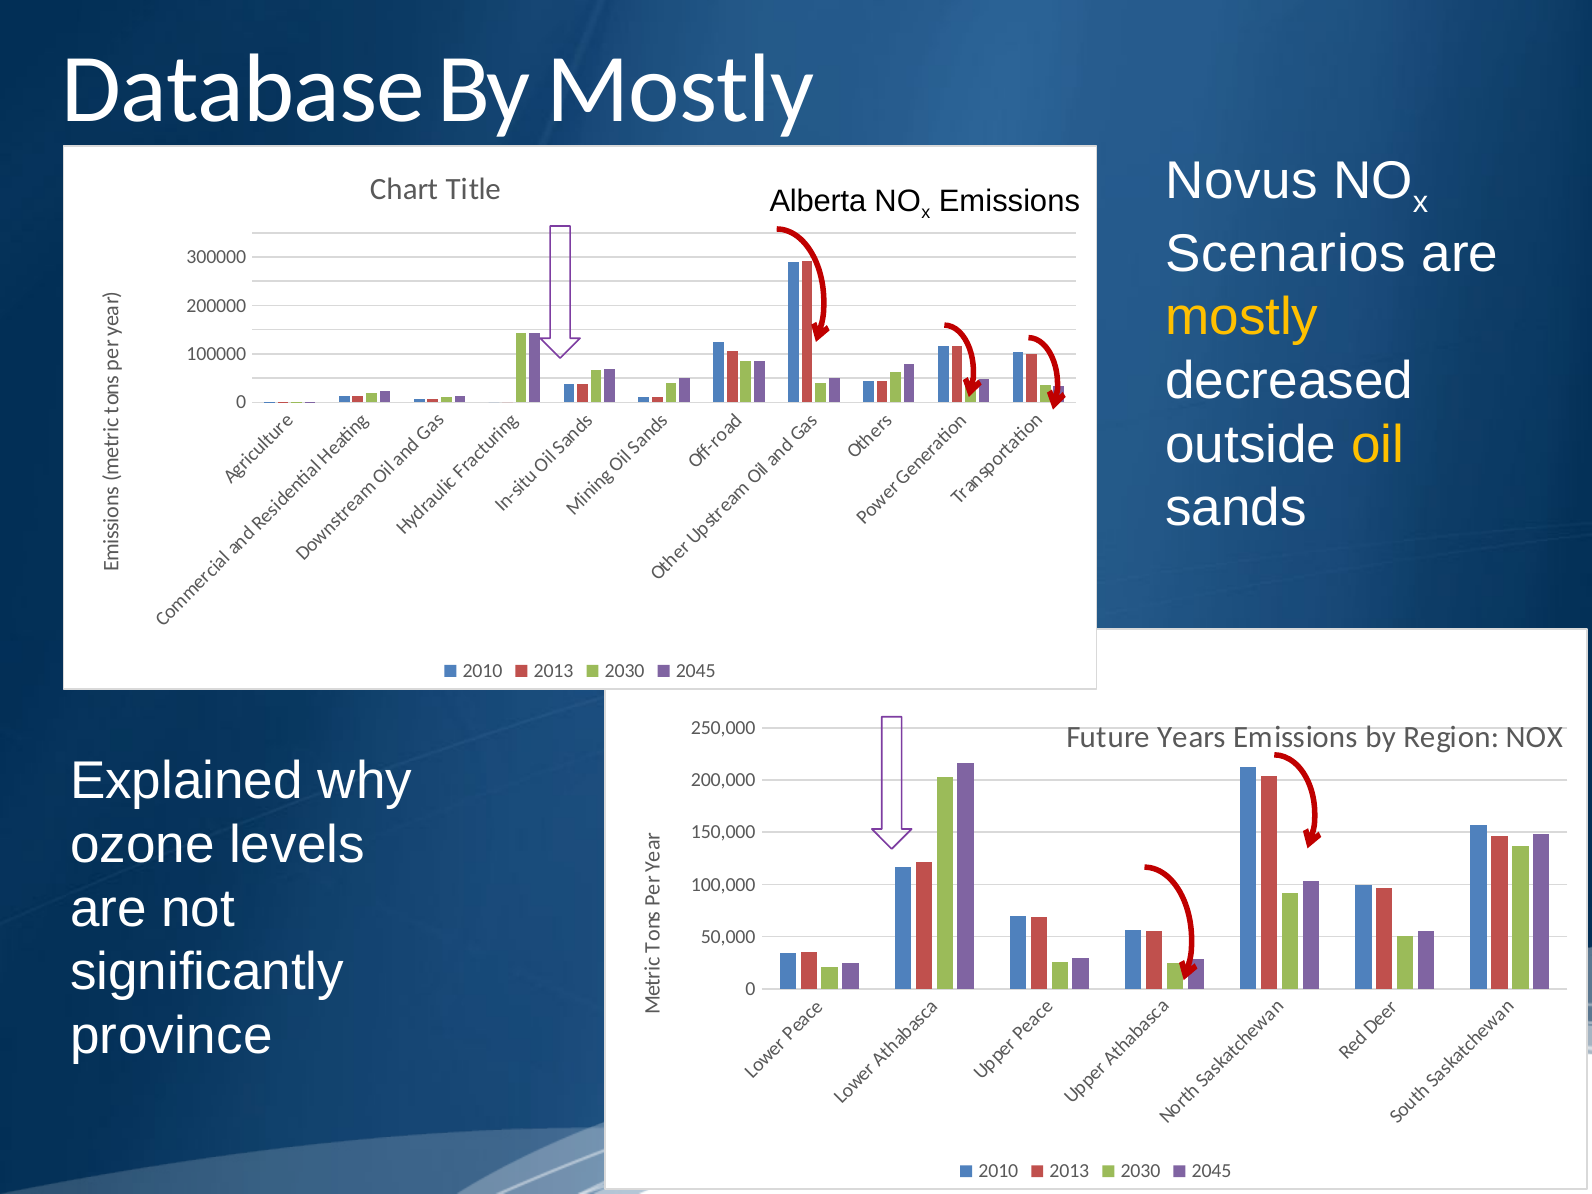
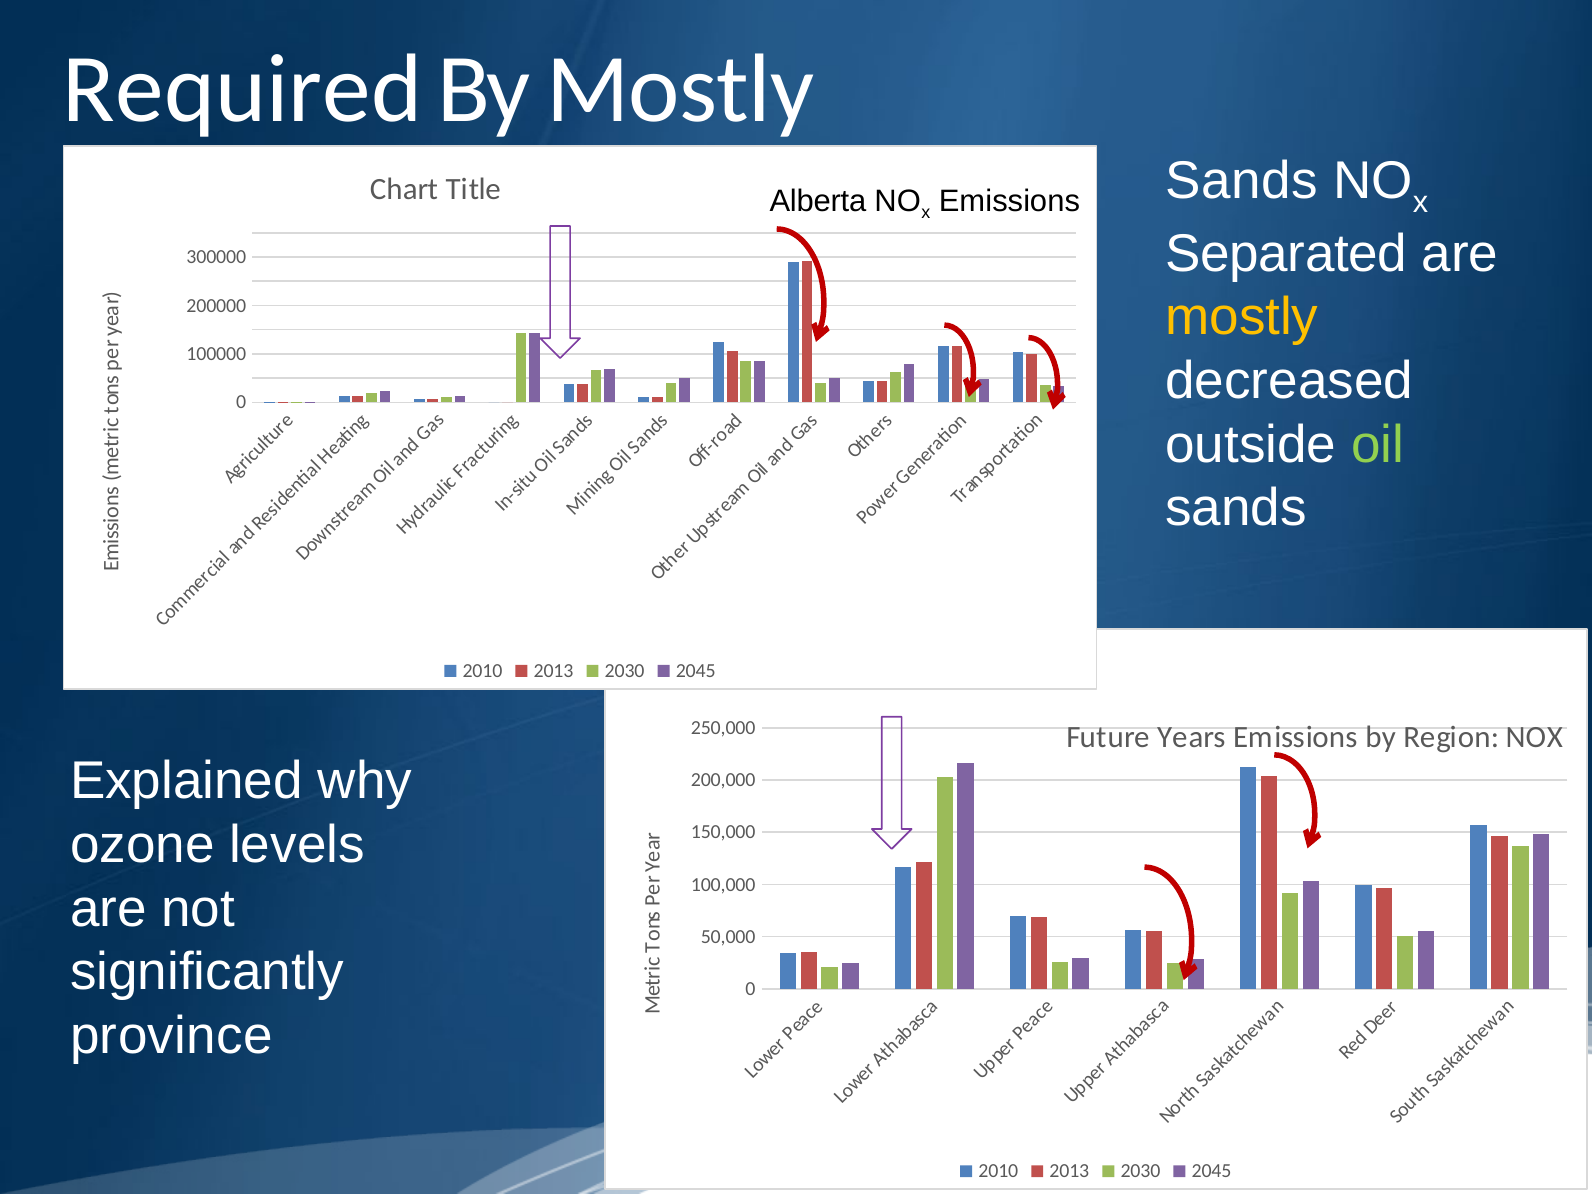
Database: Database -> Required (243, 90)
Emissions Novus: Novus -> Sands (1242, 181)
Scenarios: Scenarios -> Separated (1286, 254)
oil colour: yellow -> light green (1378, 445)
